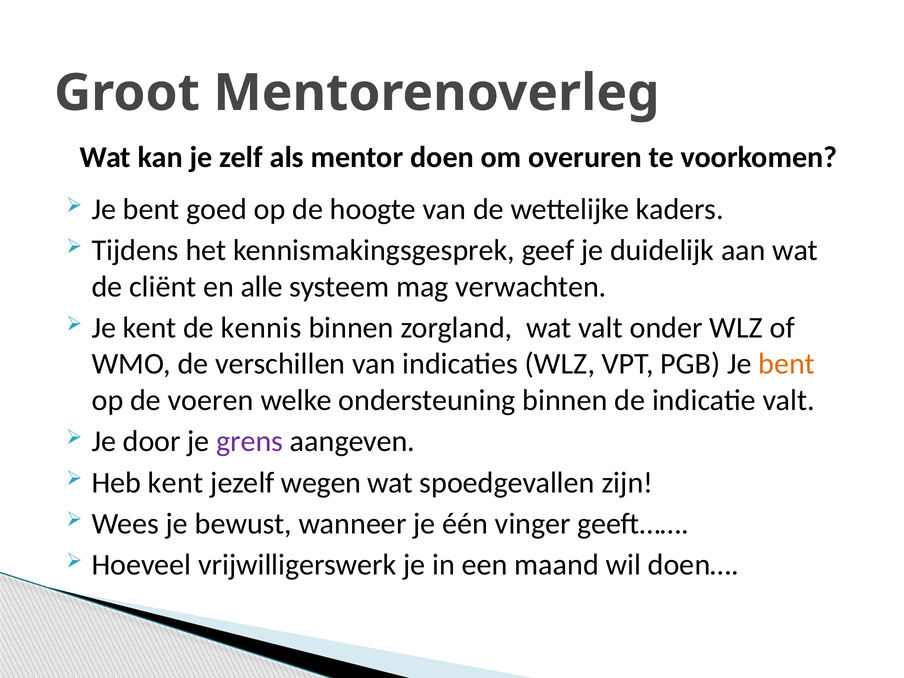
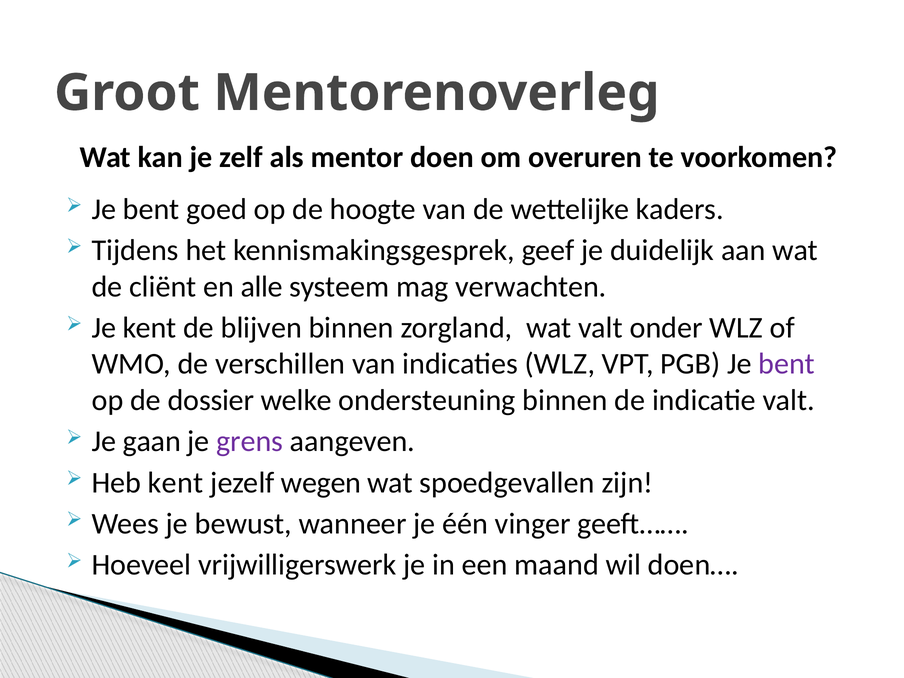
kennis: kennis -> blijven (261, 328)
bent colour: orange -> purple (787, 364)
voeren: voeren -> dossier (211, 400)
door: door -> gaan (152, 441)
